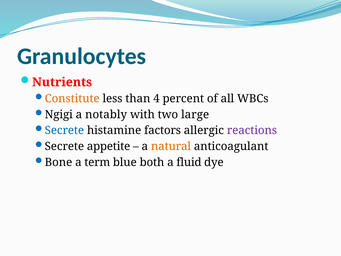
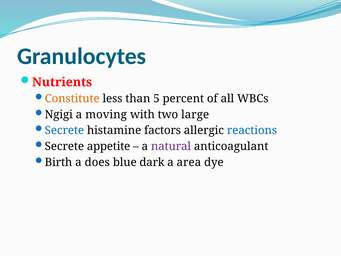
4: 4 -> 5 (156, 99)
notably: notably -> moving (106, 114)
reactions colour: purple -> blue (252, 130)
natural colour: orange -> purple (171, 146)
Bone: Bone -> Birth (58, 162)
term: term -> does (97, 162)
both: both -> dark (152, 162)
fluid: fluid -> area (189, 162)
